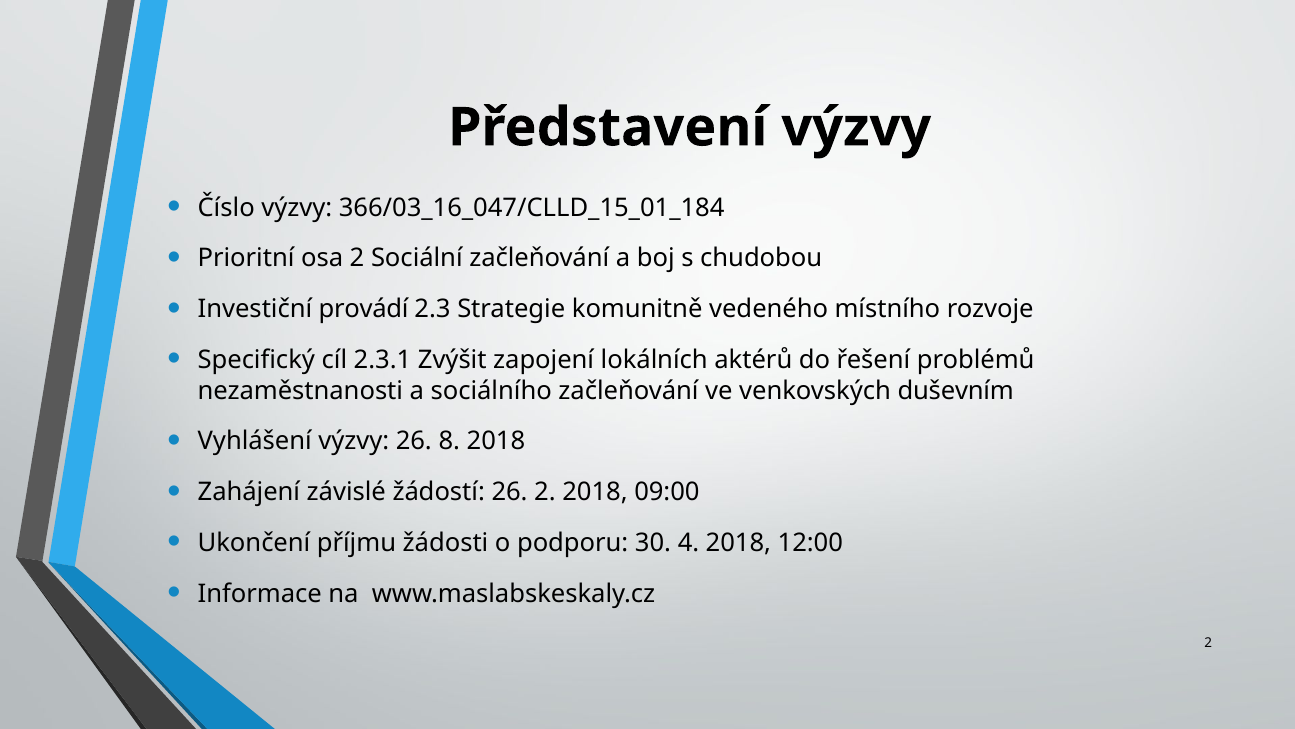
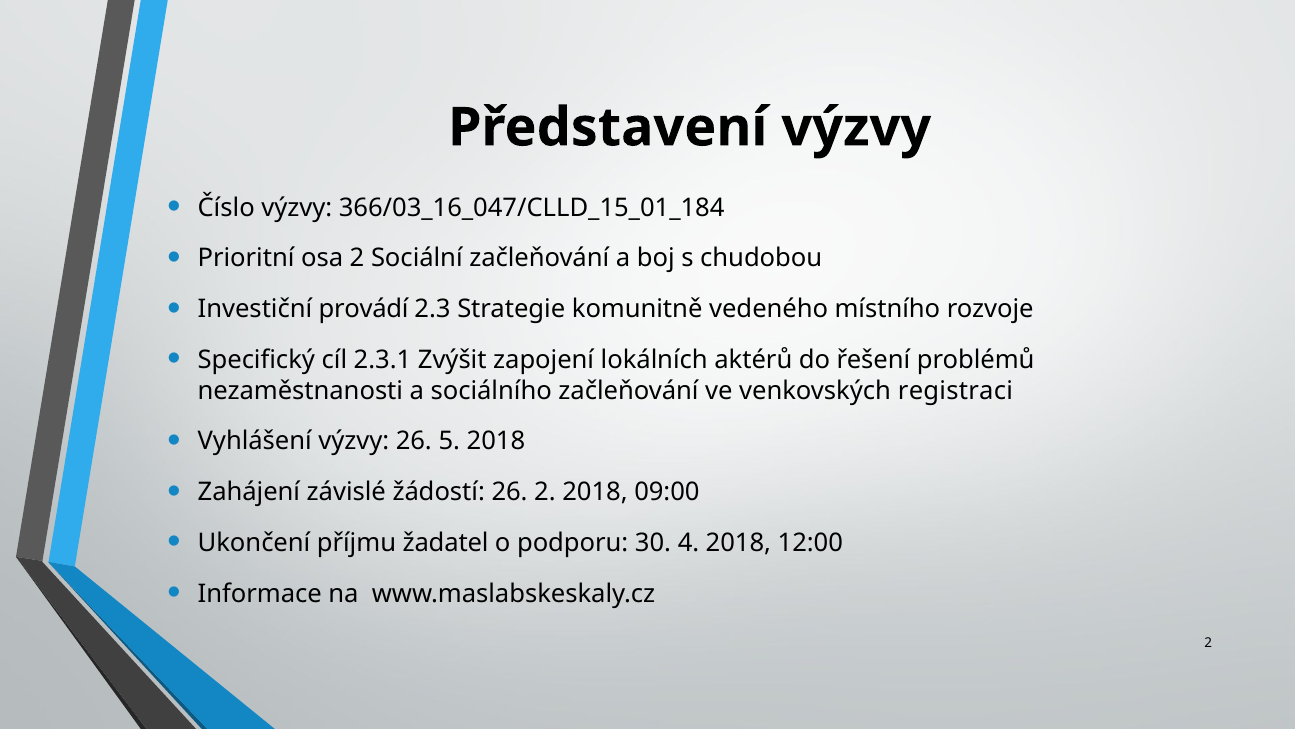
duševním: duševním -> registraci (955, 390)
8: 8 -> 5 (449, 441)
žádosti: žádosti -> žadatel (446, 542)
